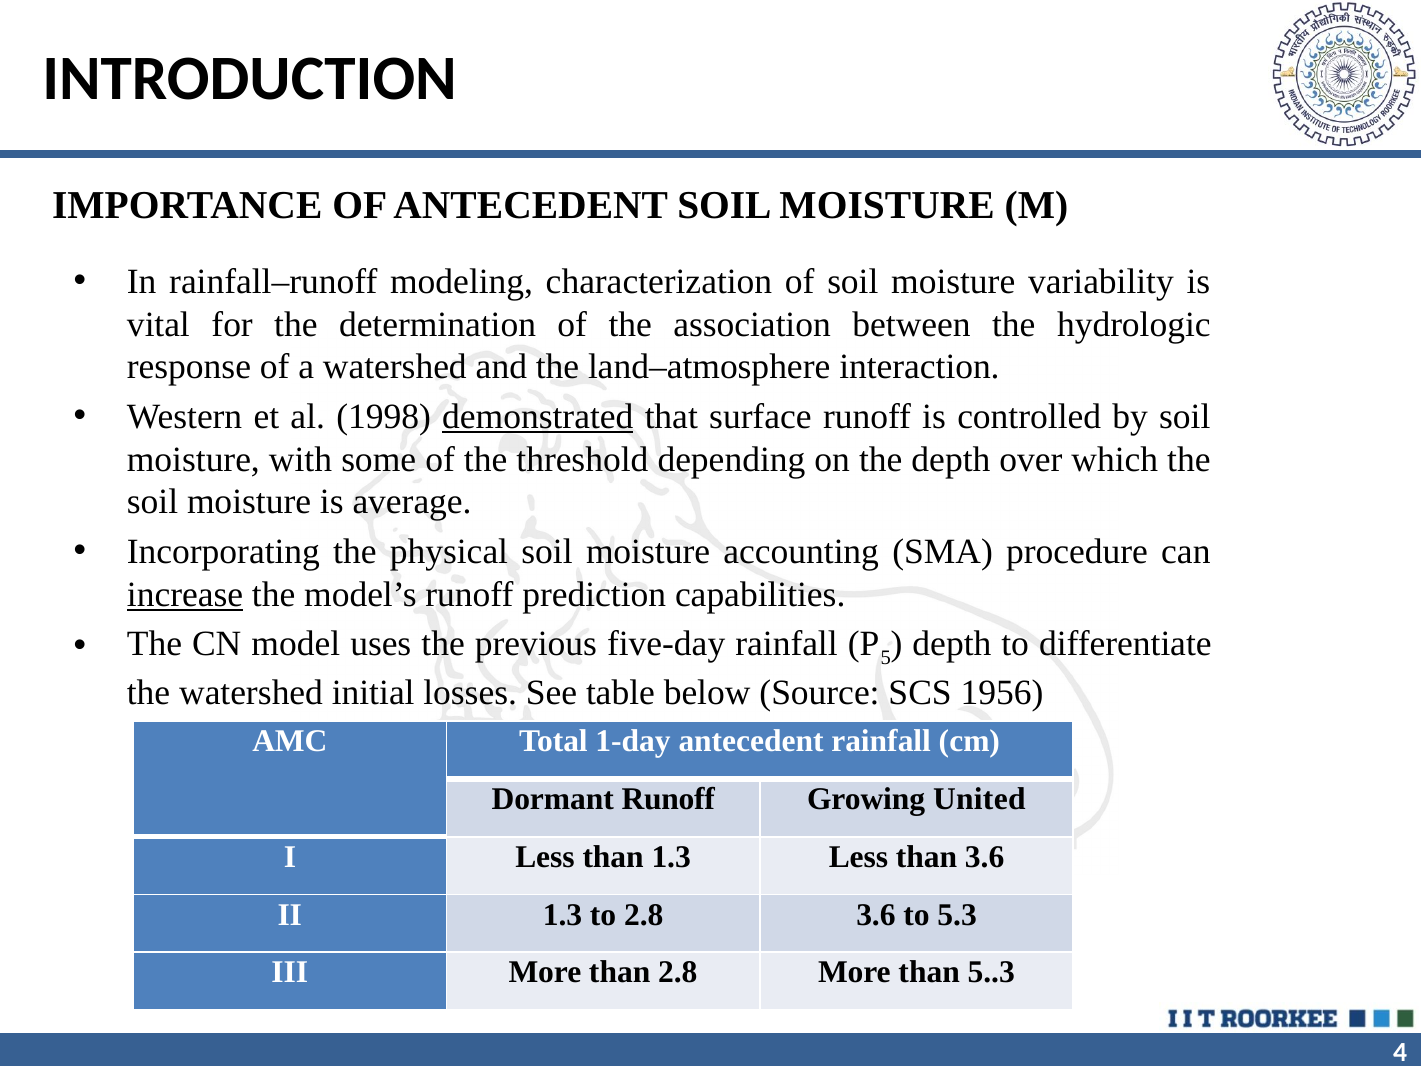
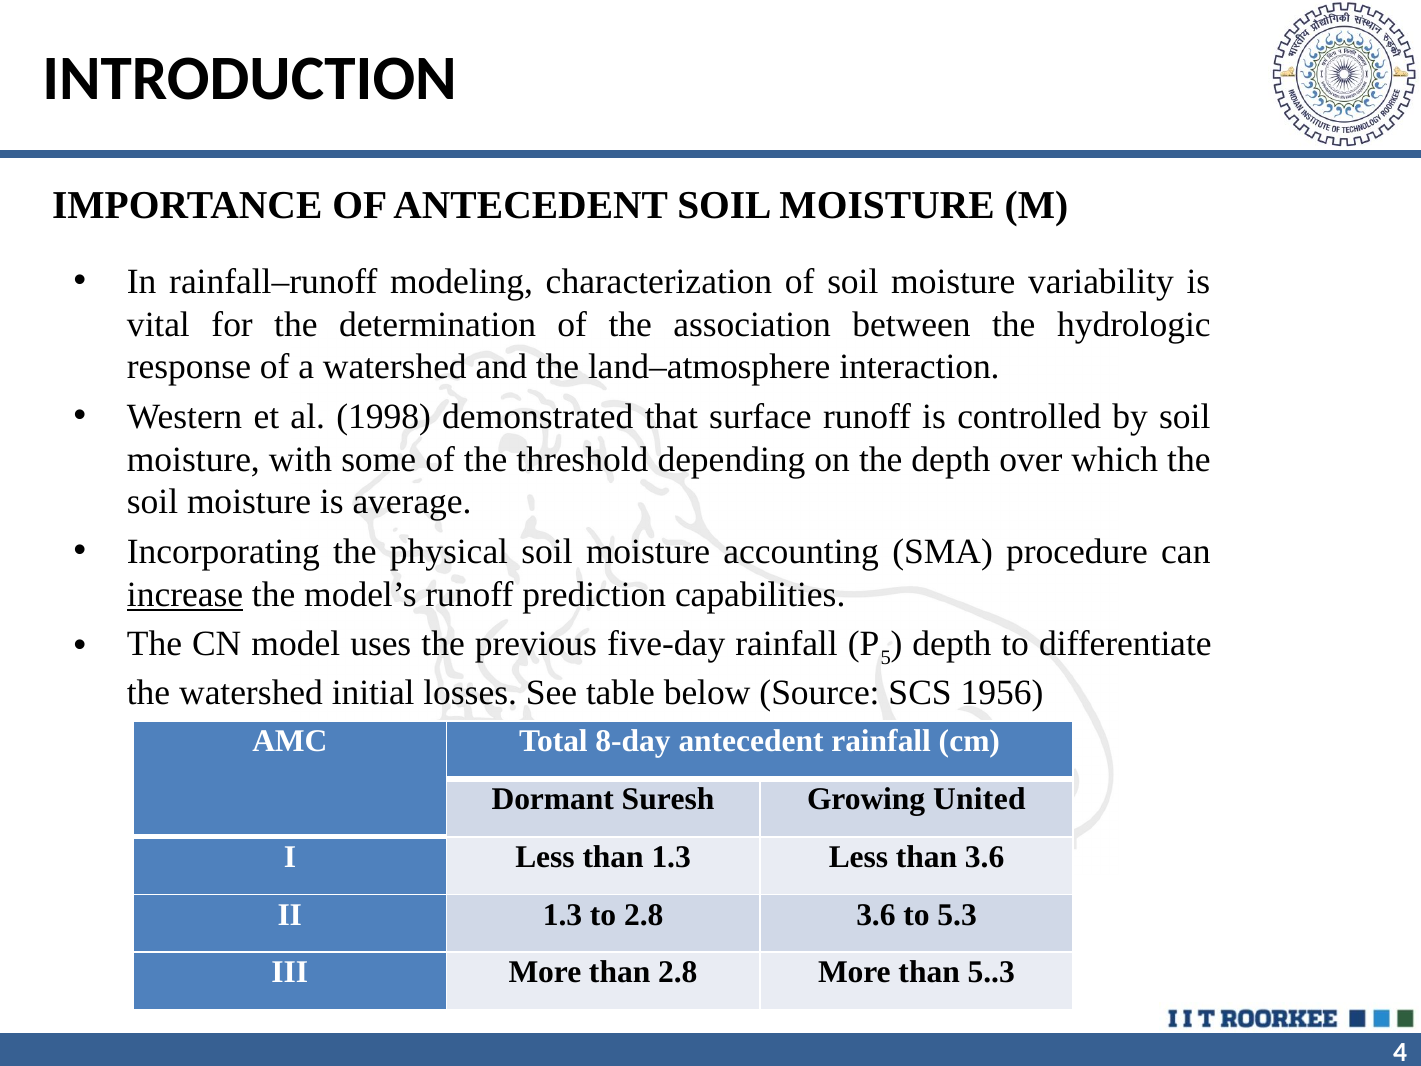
demonstrated underline: present -> none (538, 417)
1-day: 1-day -> 8-day (633, 741)
Dormant Runoff: Runoff -> Suresh (668, 799)
